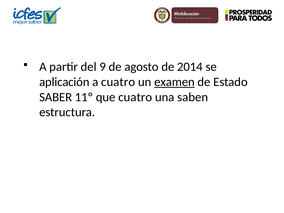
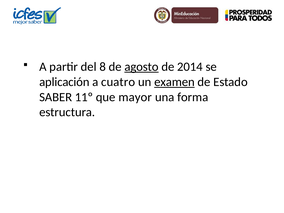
9: 9 -> 8 (103, 67)
agosto underline: none -> present (142, 67)
que cuatro: cuatro -> mayor (135, 97)
saben: saben -> forma (193, 97)
